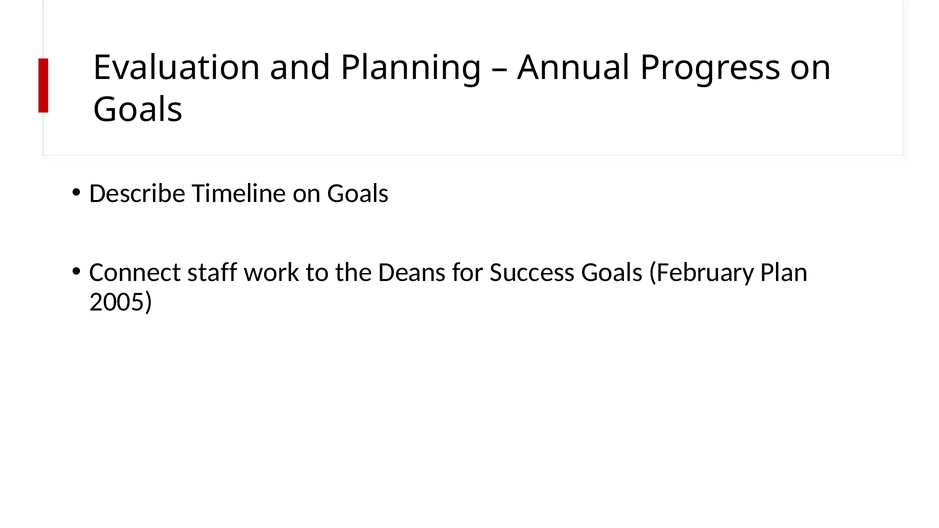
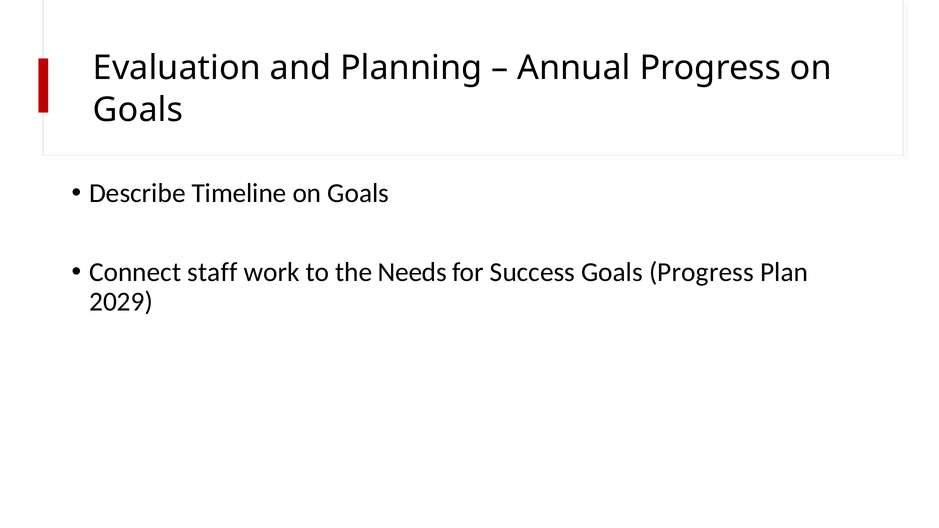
Deans: Deans -> Needs (412, 272)
Goals February: February -> Progress (702, 272)
2005: 2005 -> 2029 (121, 302)
